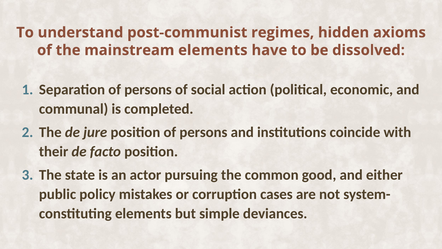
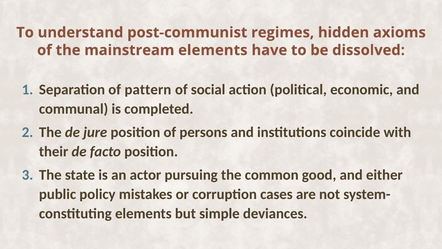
Separation of persons: persons -> pattern (148, 89)
